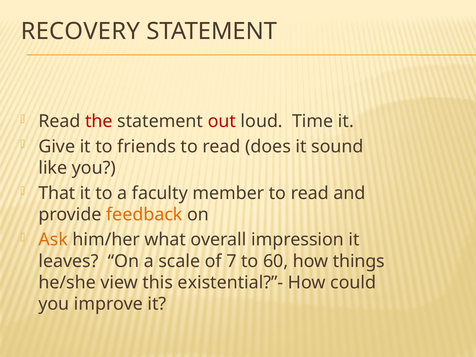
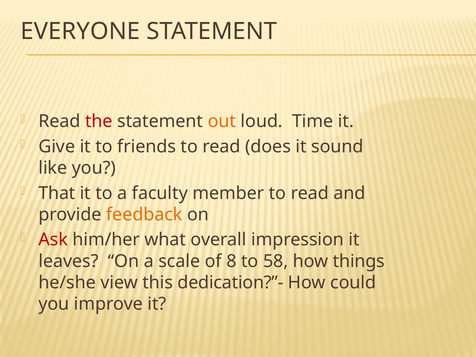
RECOVERY: RECOVERY -> EVERYONE (80, 31)
out colour: red -> orange (222, 121)
Ask colour: orange -> red (53, 240)
7: 7 -> 8 (231, 261)
60: 60 -> 58 (276, 261)
existential?”-: existential?”- -> dedication?”- (231, 283)
